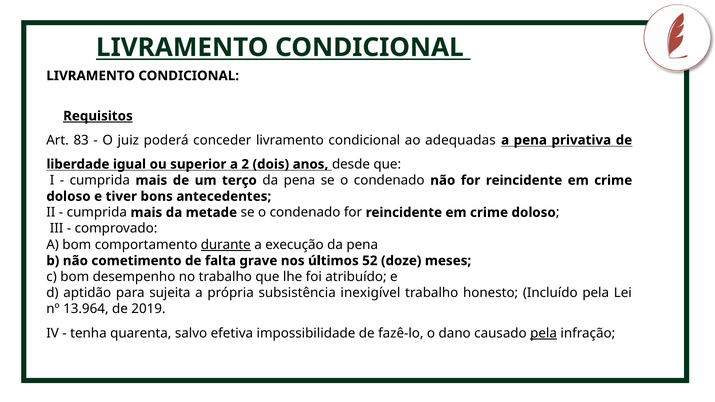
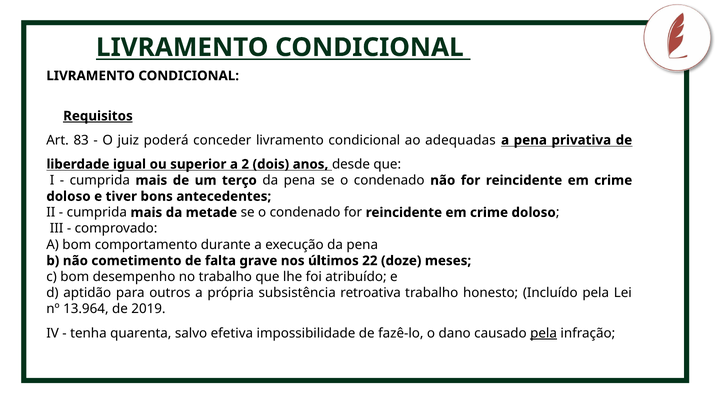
durante underline: present -> none (226, 245)
52: 52 -> 22 (370, 261)
sujeita: sujeita -> outros (170, 293)
inexigível: inexigível -> retroativa (371, 293)
